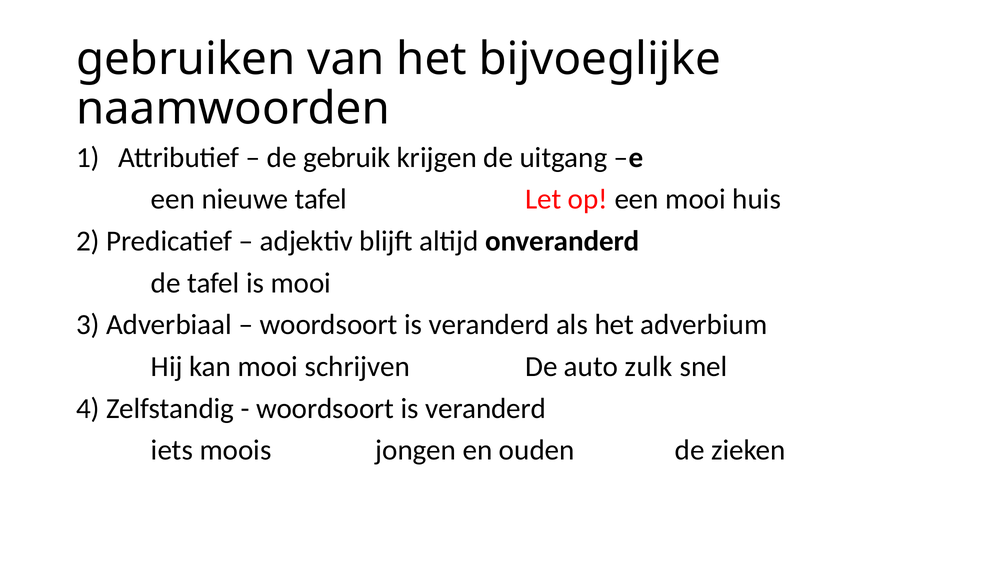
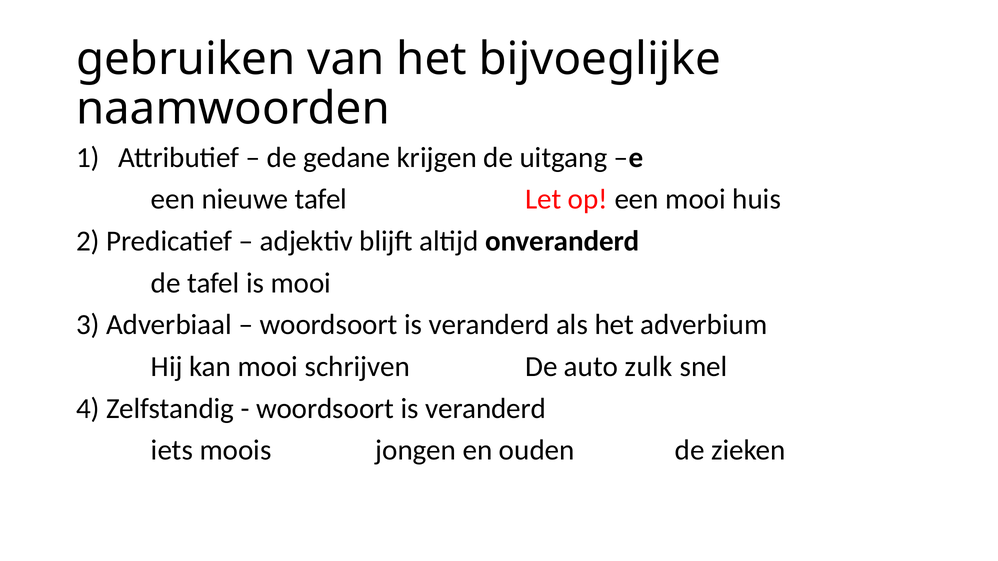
gebruik: gebruik -> gedane (347, 158)
